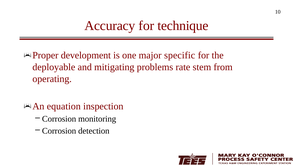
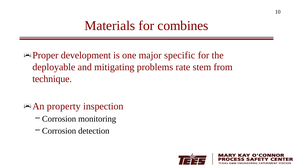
Accuracy: Accuracy -> Materials (110, 26)
technique: technique -> combines (183, 26)
operating: operating -> technique (52, 79)
equation: equation -> property (64, 106)
